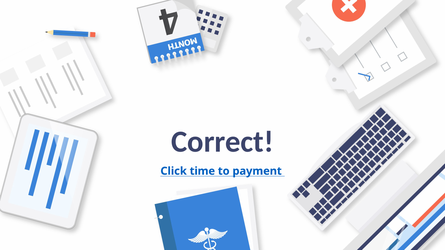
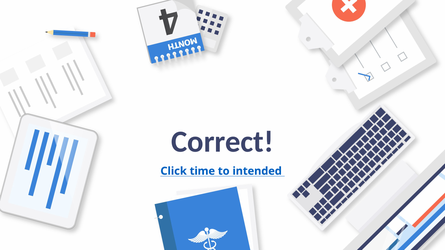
payment: payment -> intended (257, 171)
